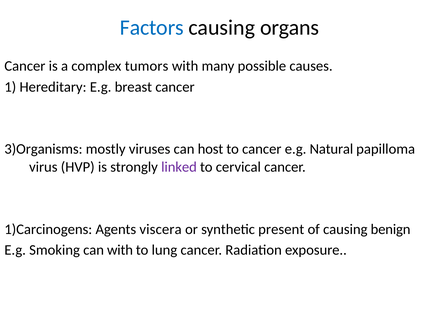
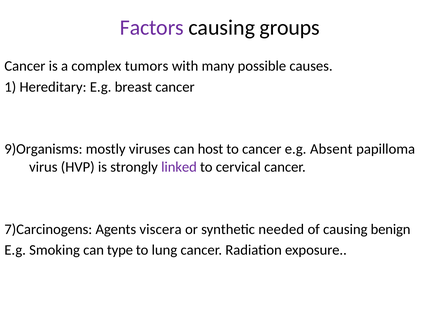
Factors colour: blue -> purple (152, 28)
organs: organs -> groups (290, 28)
3)Organisms: 3)Organisms -> 9)Organisms (43, 149)
Natural: Natural -> Absent (331, 149)
1)Carcinogens: 1)Carcinogens -> 7)Carcinogens (48, 229)
present: present -> needed (281, 229)
can with: with -> type (120, 250)
